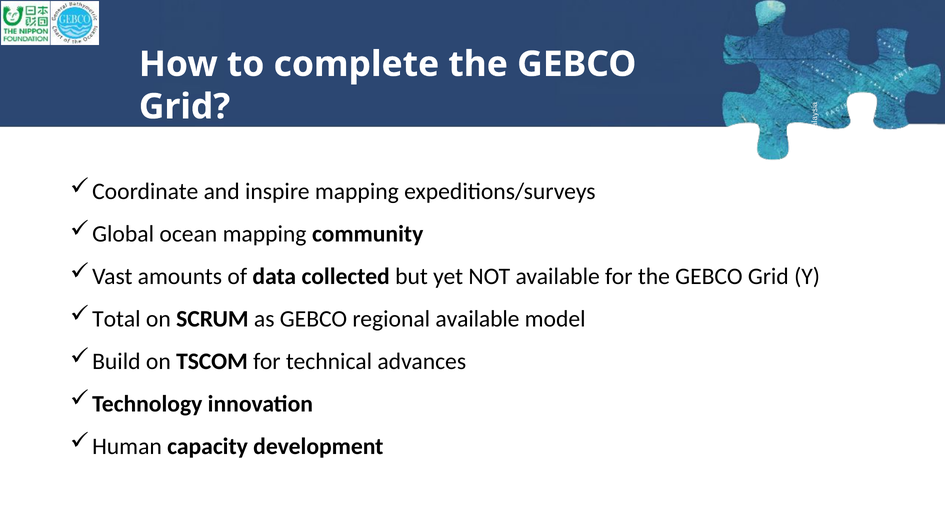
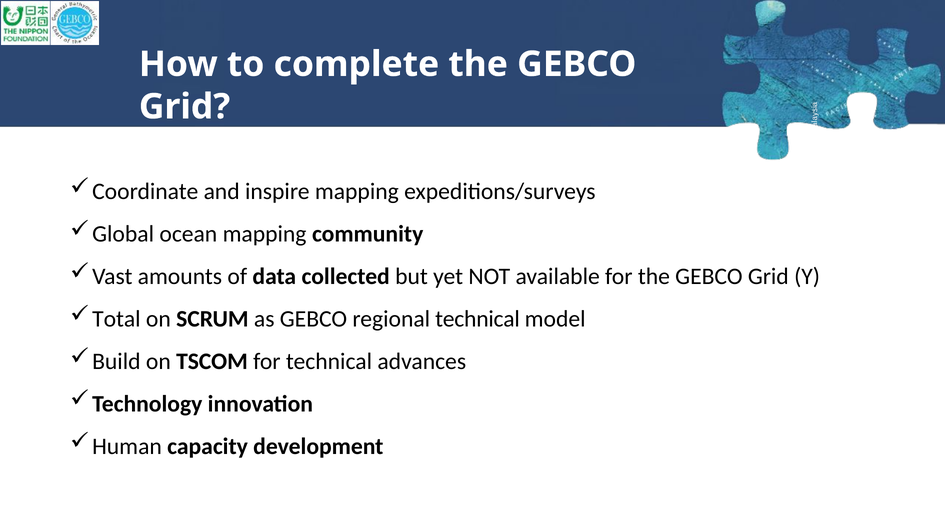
regional available: available -> technical (478, 319)
